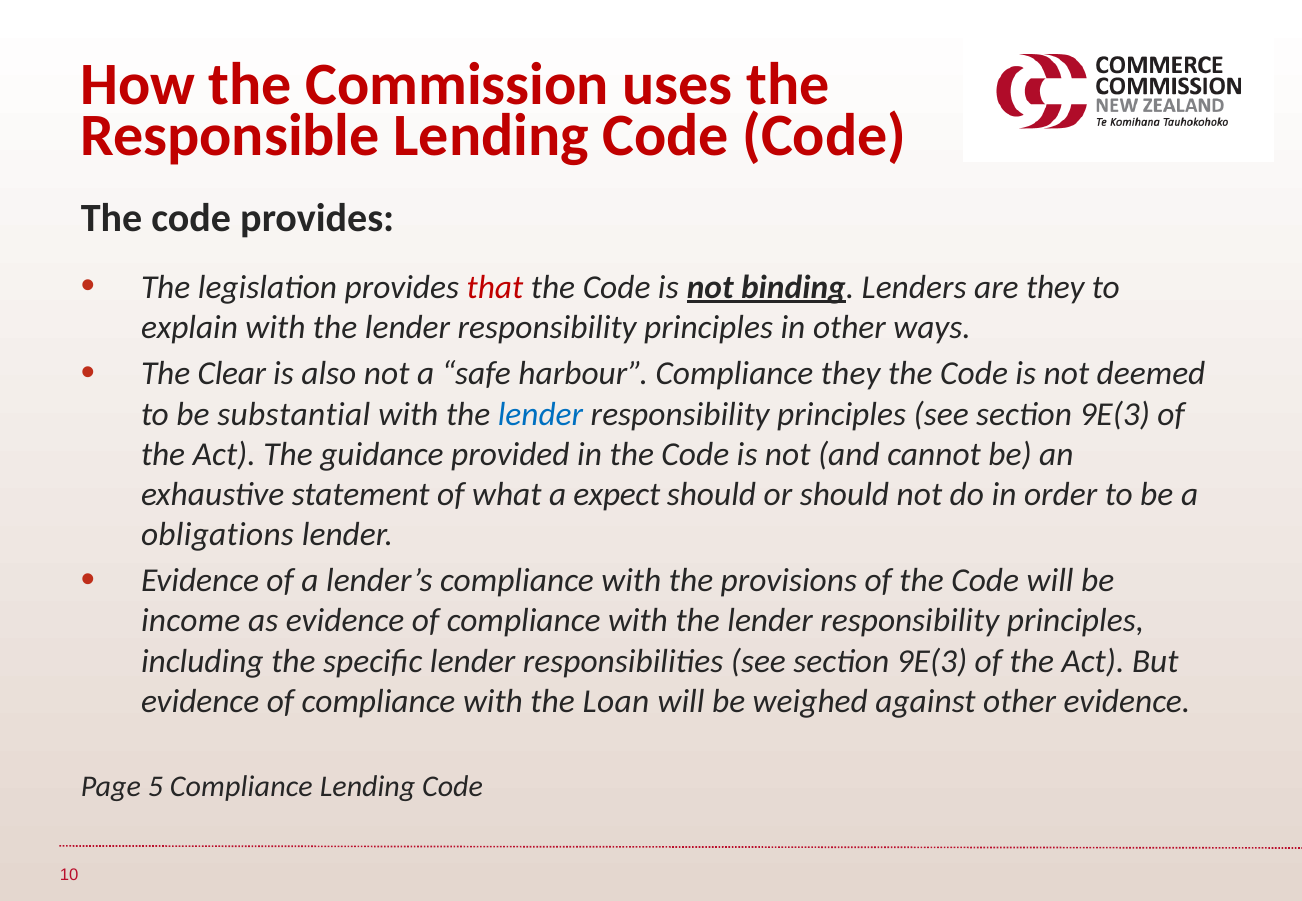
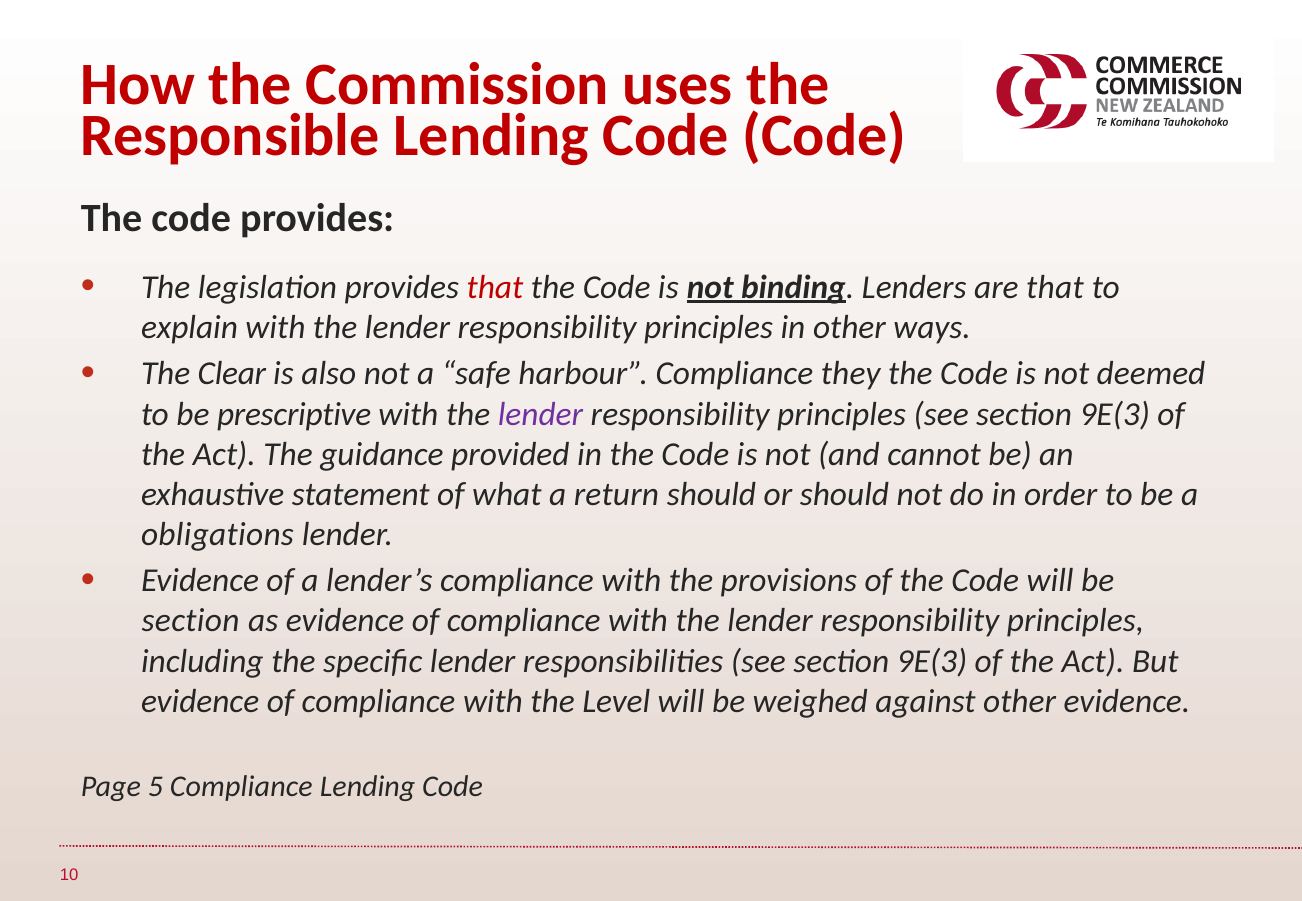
are they: they -> that (1055, 287)
substantial: substantial -> prescriptive (294, 414)
lender colour: blue -> purple (540, 414)
expect: expect -> return (616, 494)
income: income -> section (191, 621)
Loan: Loan -> Level (616, 701)
